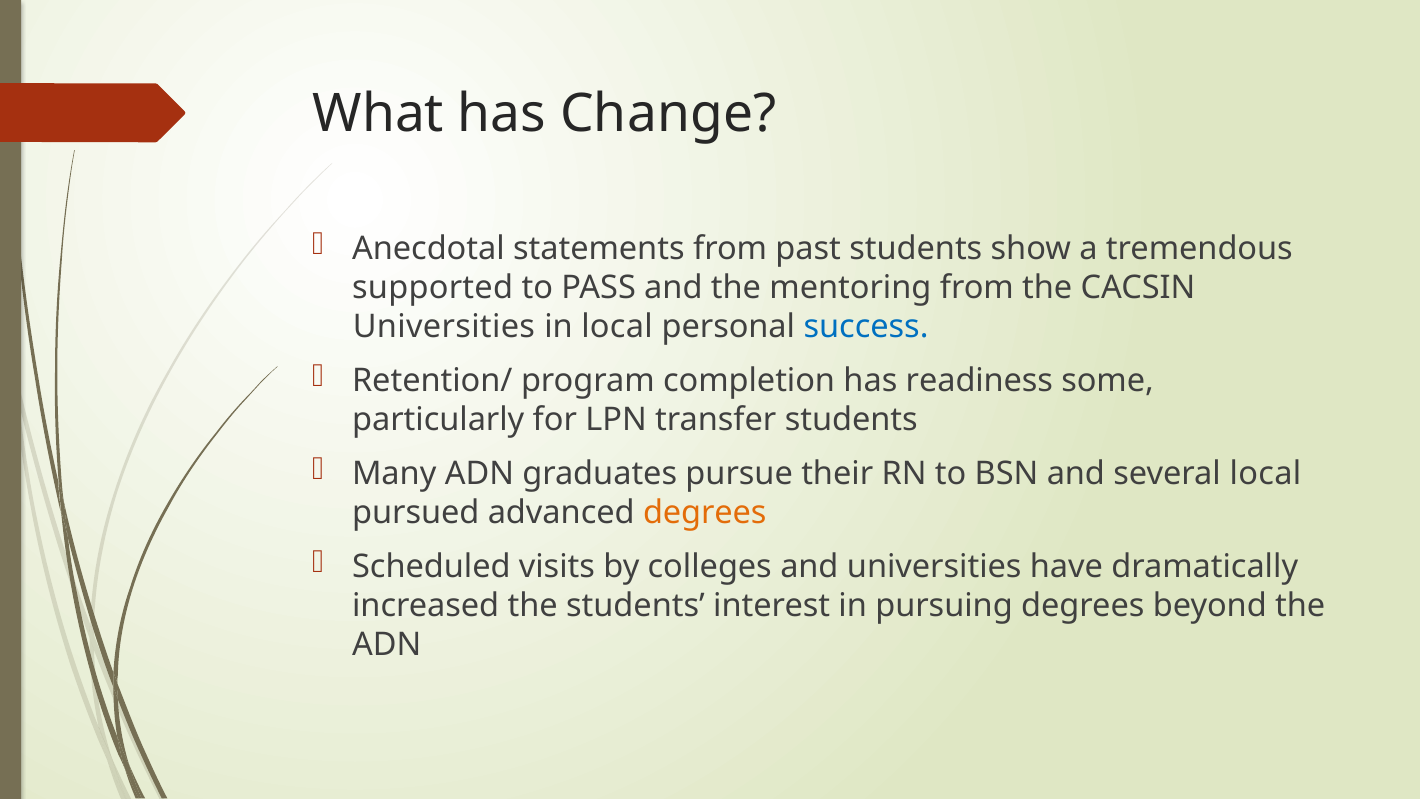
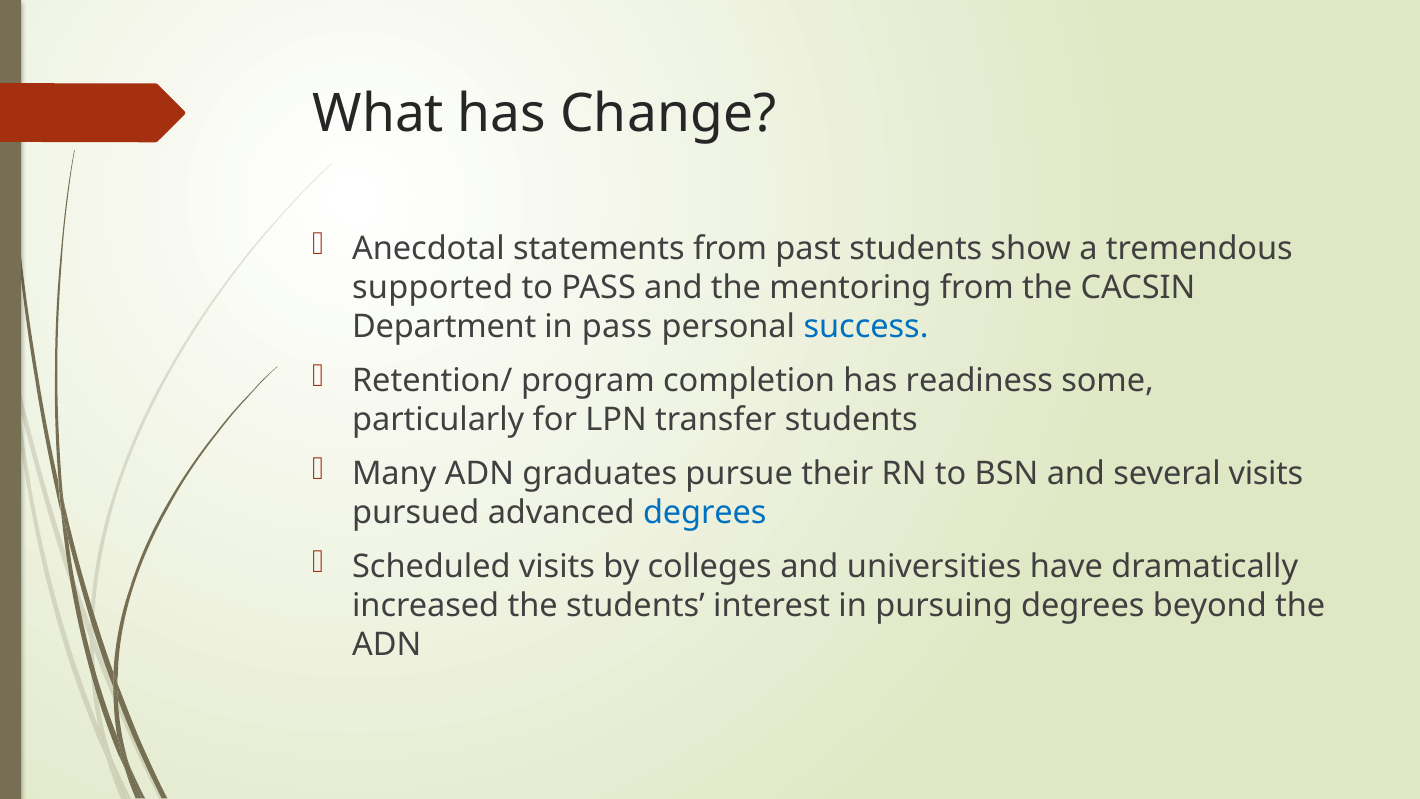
Universities: Universities -> Department (444, 327)
in local: local -> pass (617, 327)
several local: local -> visits (1266, 474)
degrees colour: orange -> blue (705, 513)
